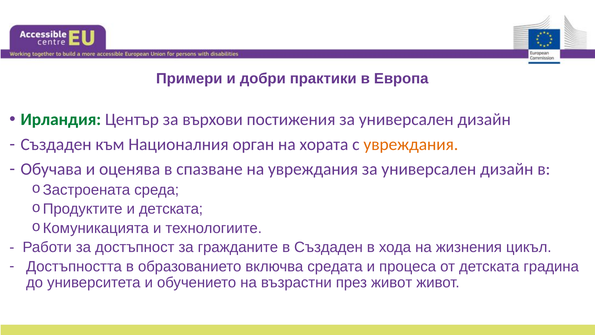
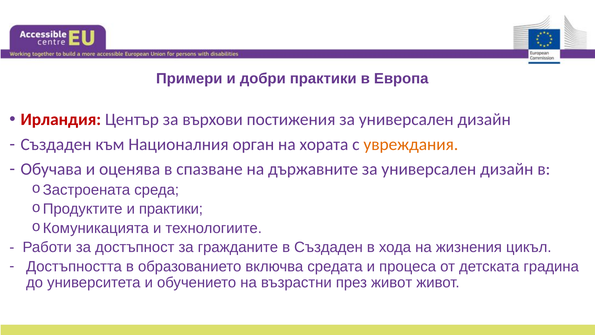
Ирландия colour: green -> red (61, 119)
на увреждания: увреждания -> държавните (313, 169)
и детската: детската -> практики (171, 209)
